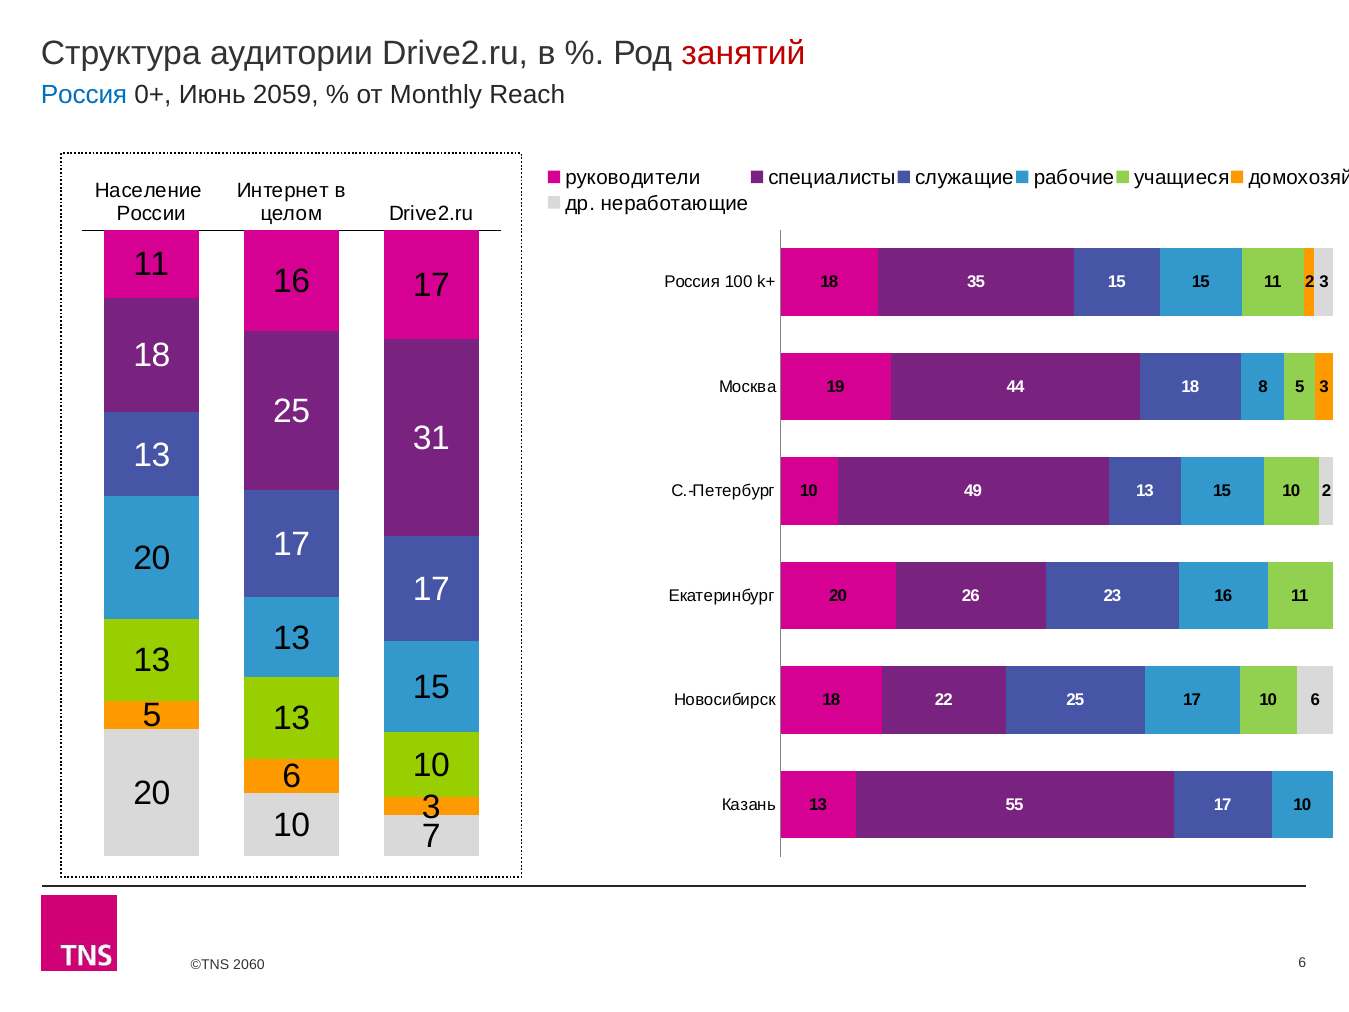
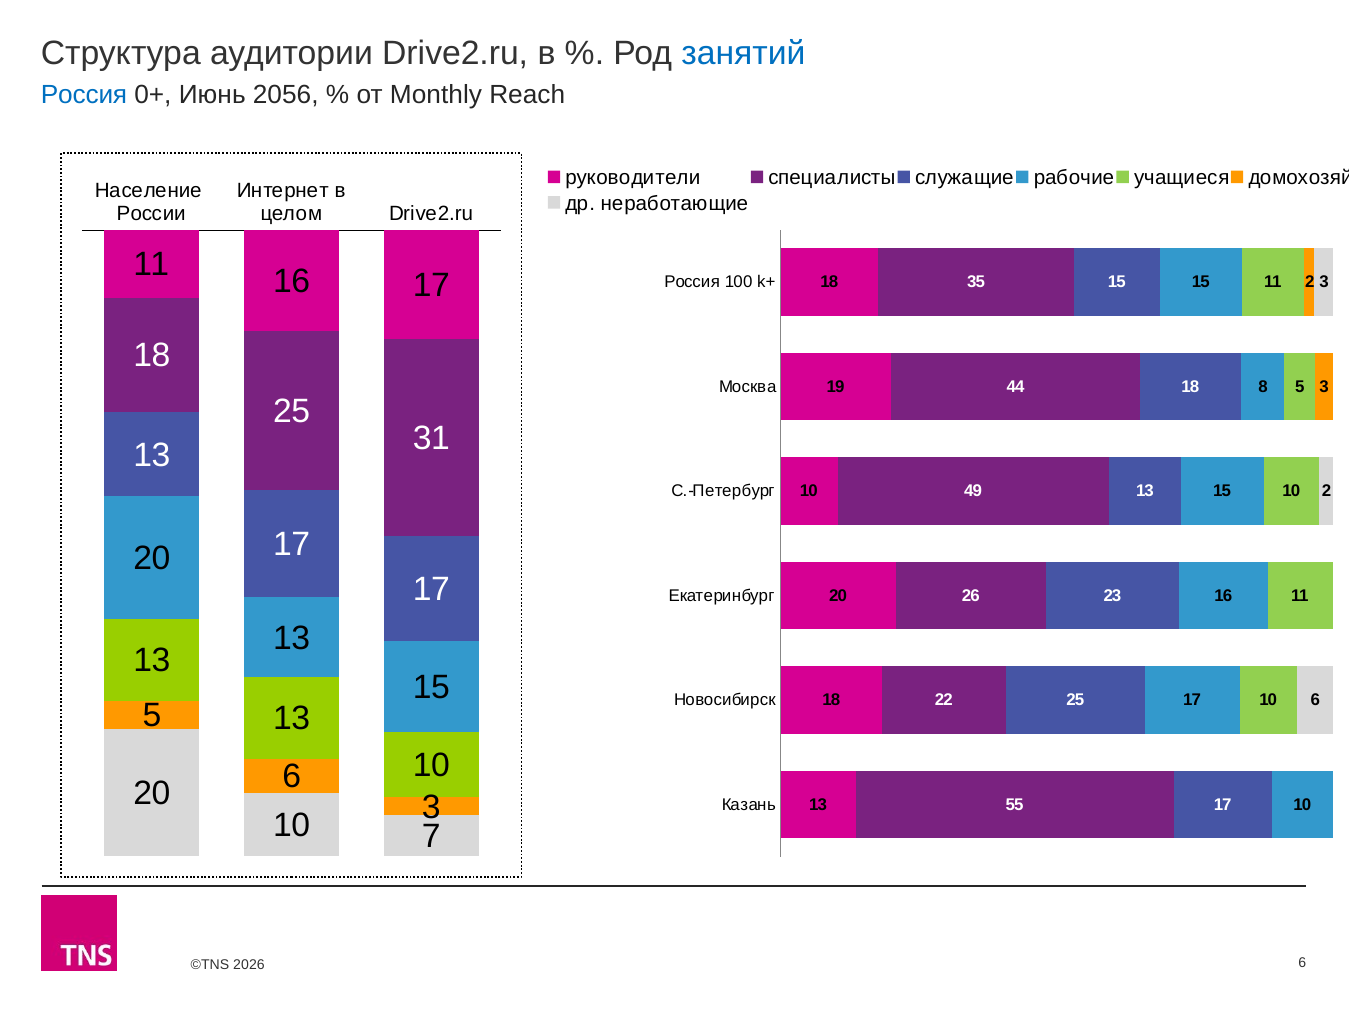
занятий colour: red -> blue (743, 53)
2059: 2059 -> 2056 (286, 94)
2060: 2060 -> 2026 (249, 965)
